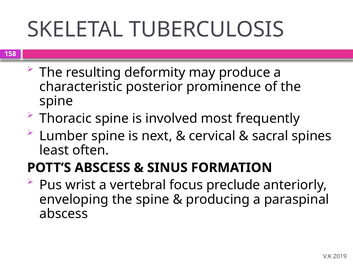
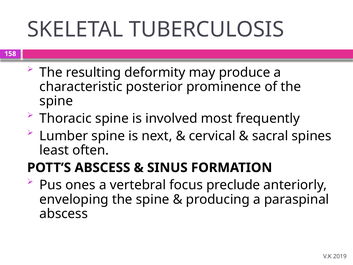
wrist: wrist -> ones (80, 185)
